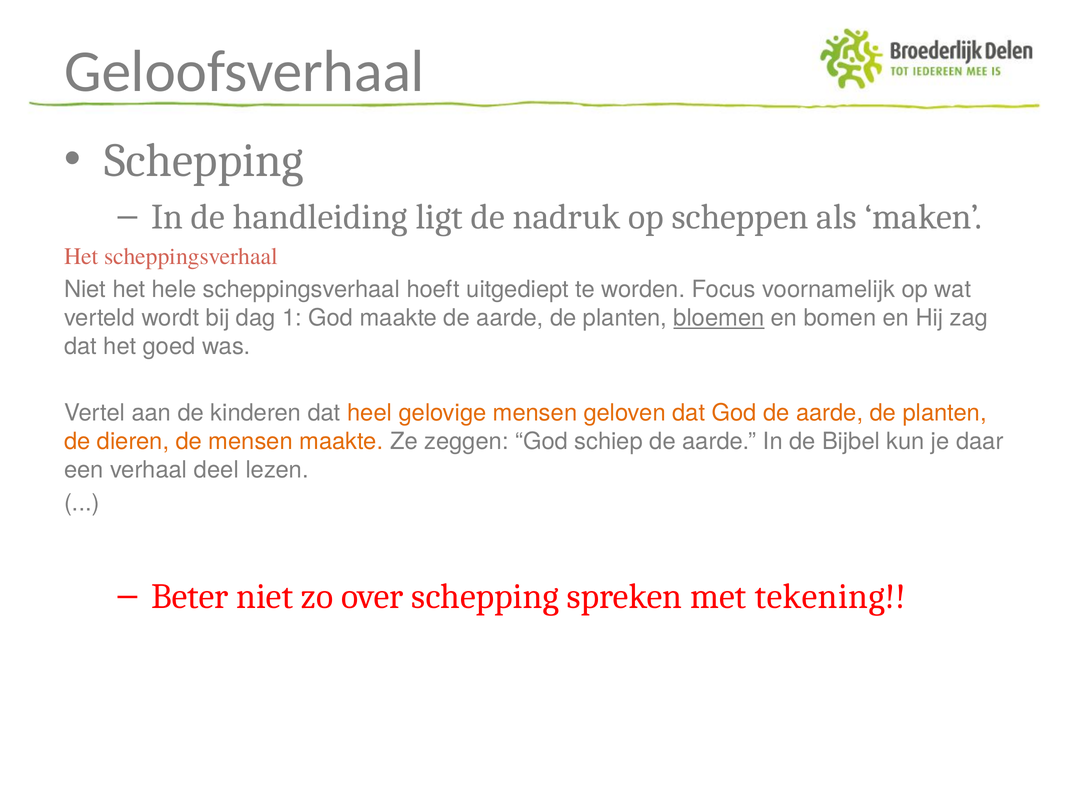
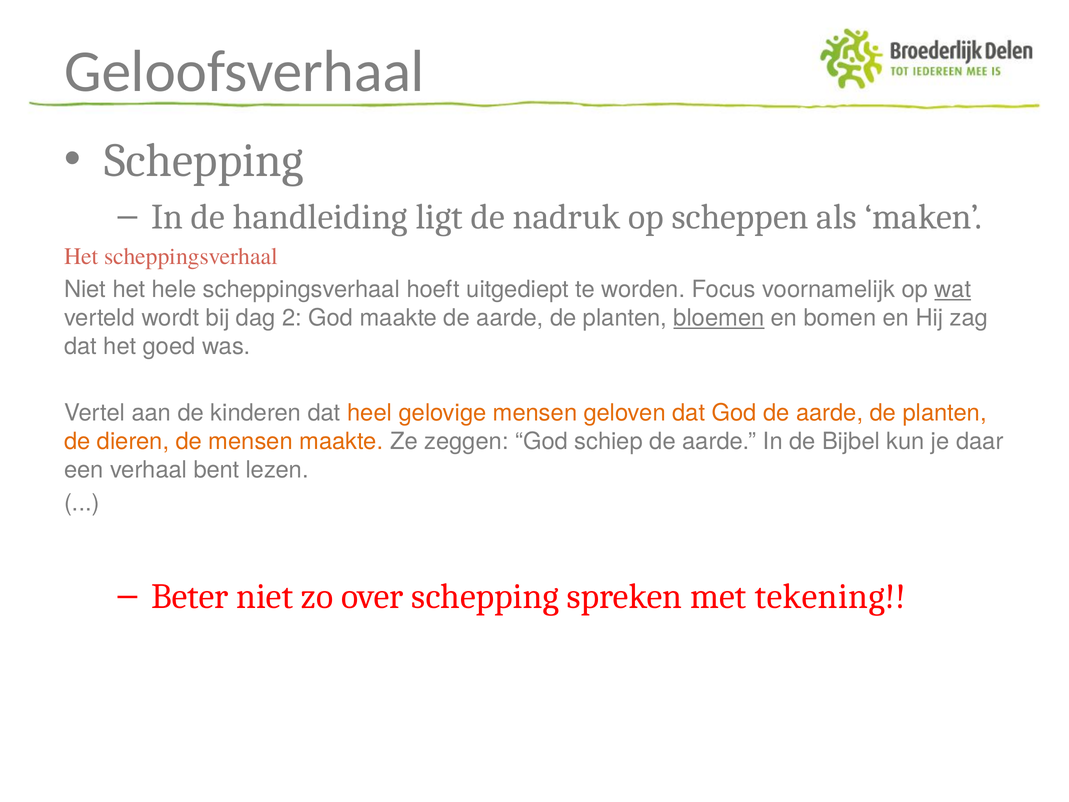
wat underline: none -> present (953, 289)
1: 1 -> 2 (292, 318)
deel: deel -> bent (217, 470)
